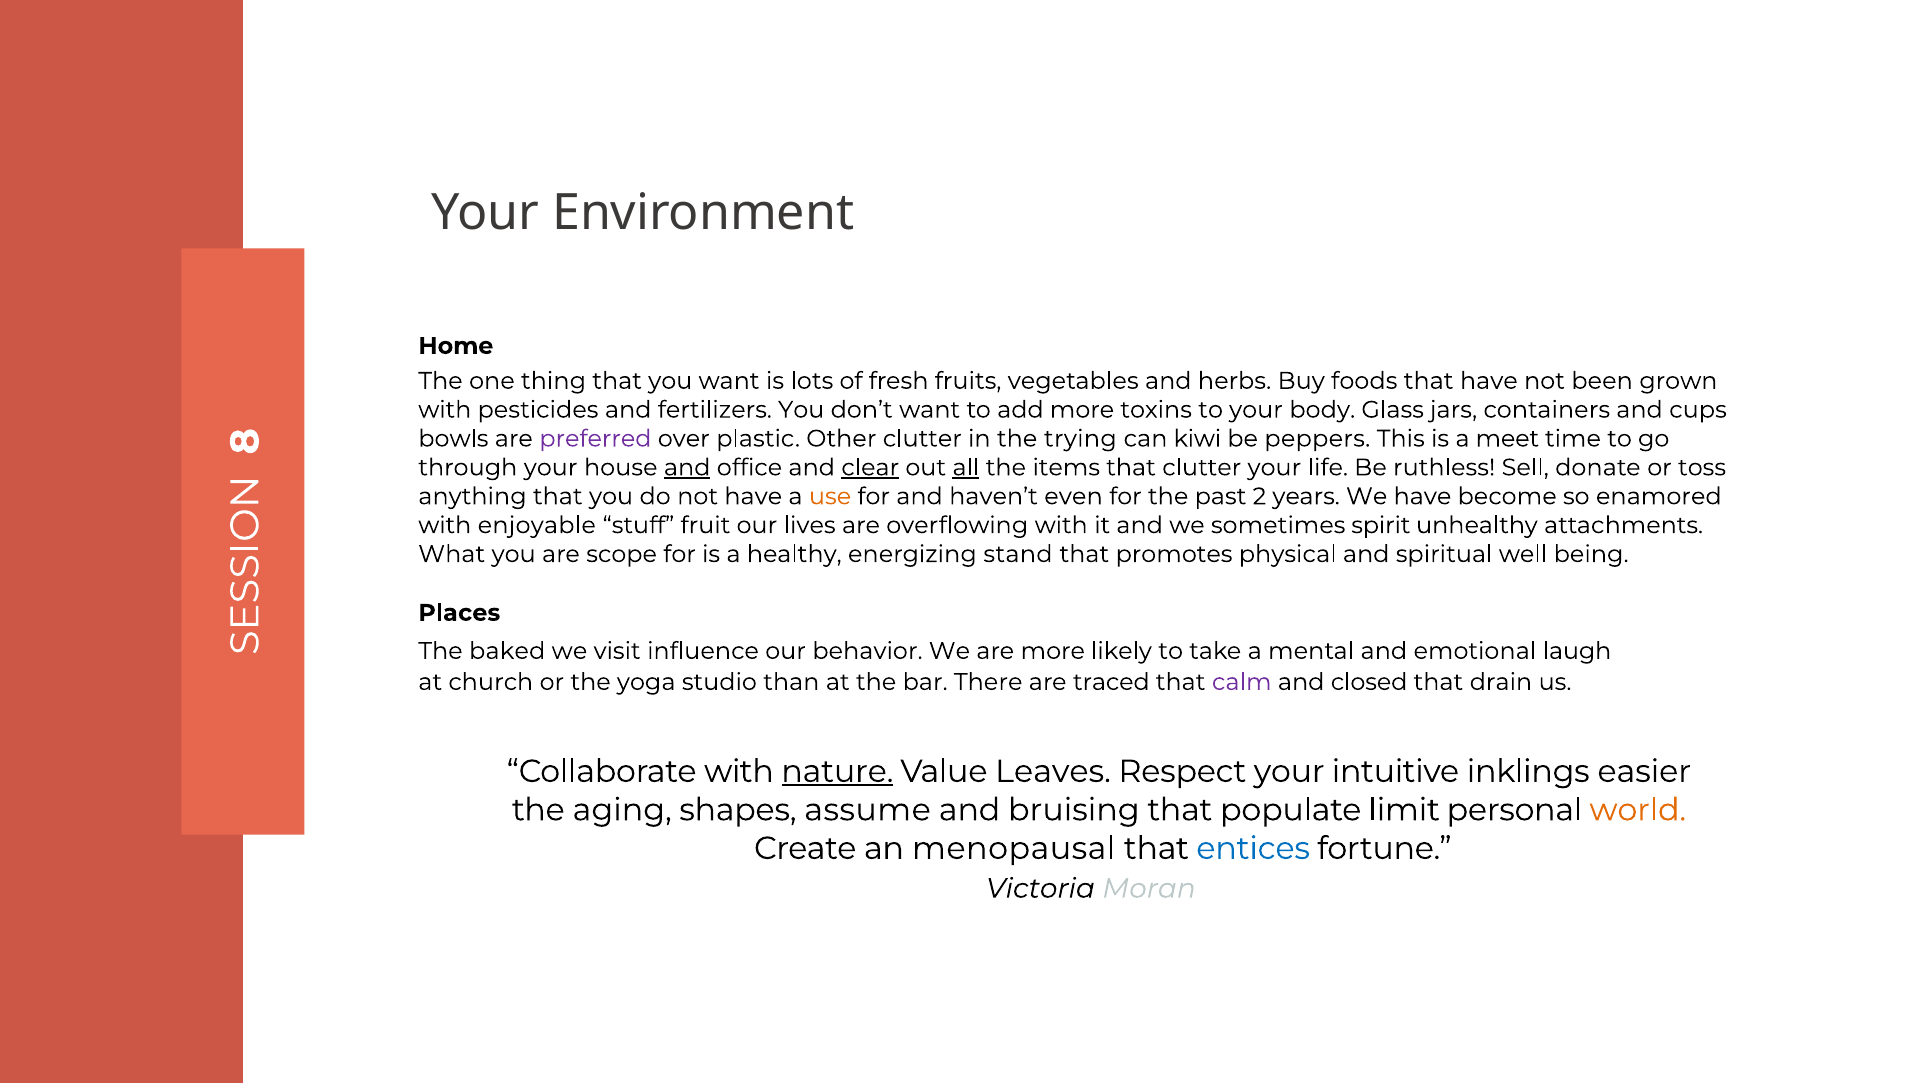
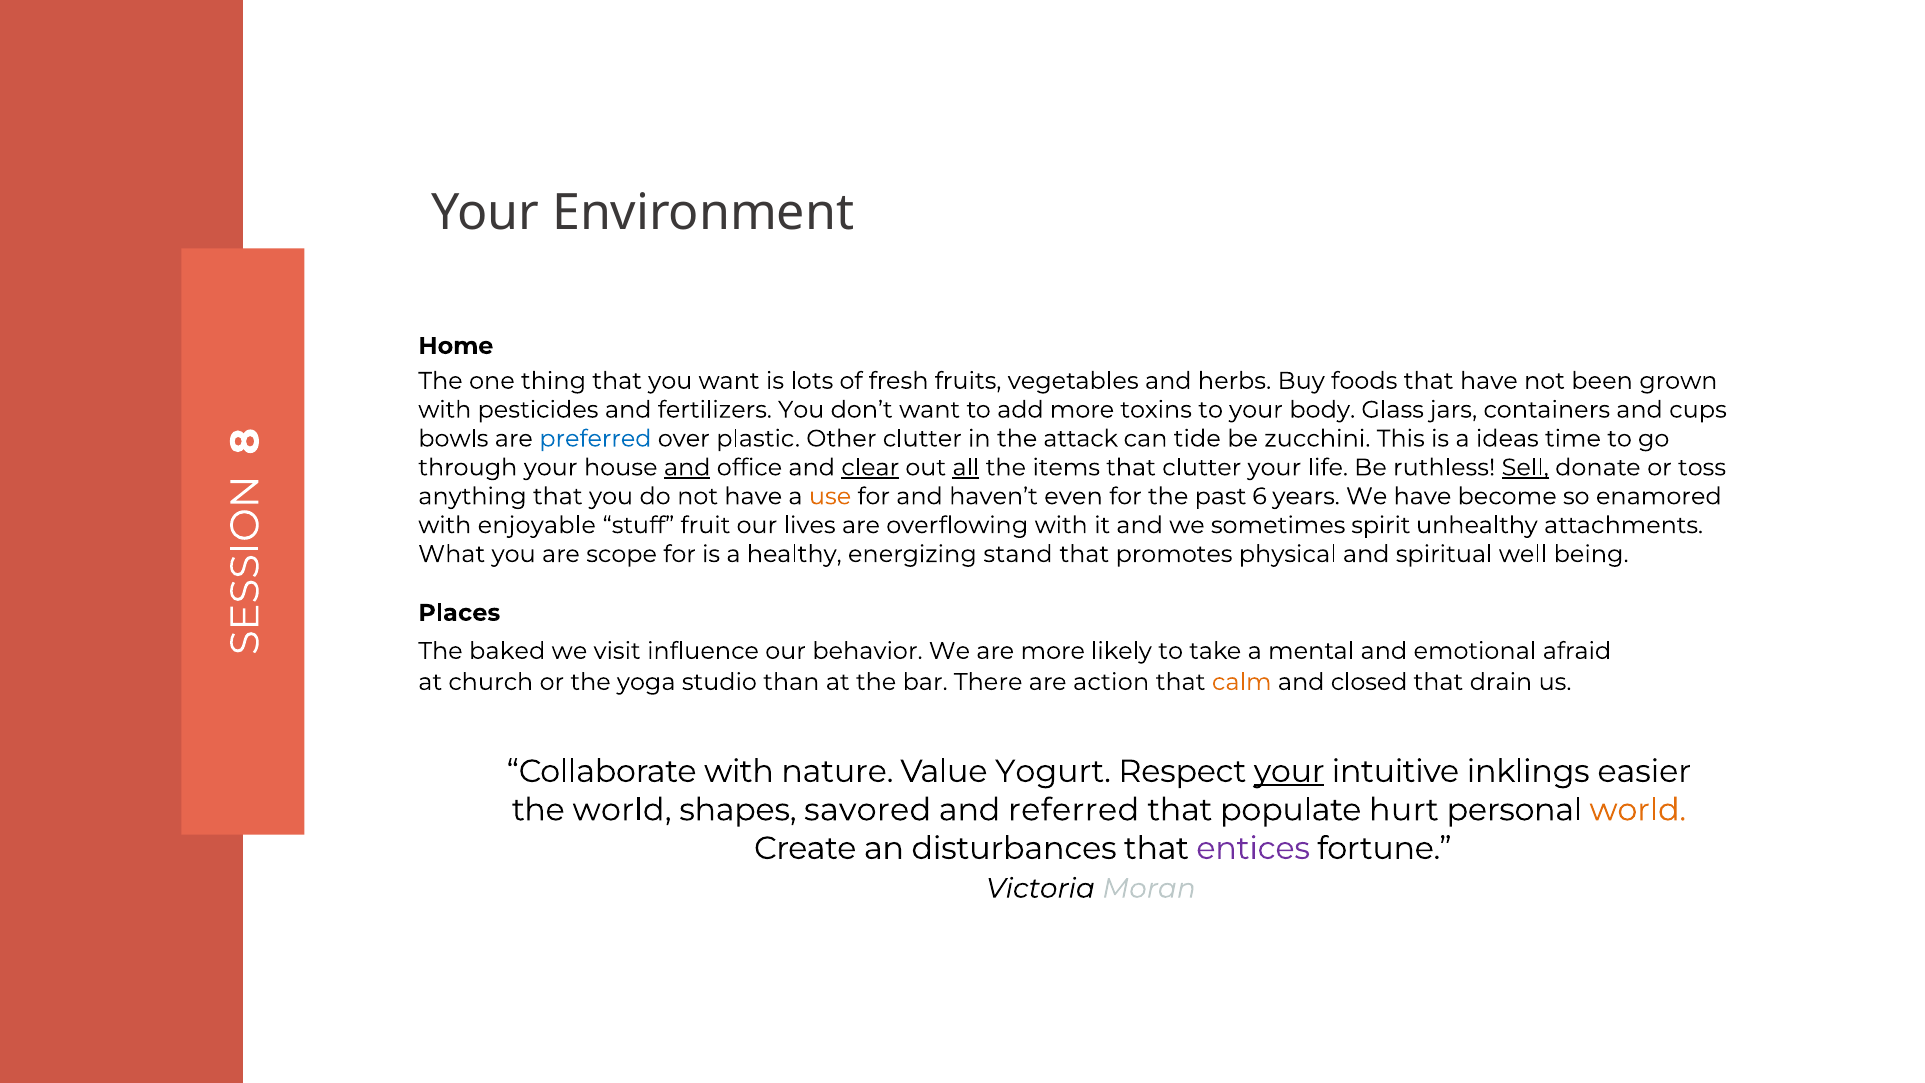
preferred colour: purple -> blue (595, 439)
trying: trying -> attack (1081, 439)
kiwi: kiwi -> tide (1197, 439)
peppers: peppers -> zucchini (1317, 439)
meet: meet -> ideas (1507, 439)
Sell underline: none -> present (1525, 468)
2: 2 -> 6 (1260, 496)
laugh: laugh -> afraid (1577, 651)
traced: traced -> action (1111, 682)
calm colour: purple -> orange (1242, 682)
nature underline: present -> none (837, 771)
Leaves: Leaves -> Yogurt (1053, 771)
your underline: none -> present (1289, 771)
the aging: aging -> world (622, 810)
assume: assume -> savored (868, 810)
bruising: bruising -> referred (1074, 810)
limit: limit -> hurt (1404, 810)
menopausal: menopausal -> disturbances (1014, 848)
entices colour: blue -> purple (1253, 848)
